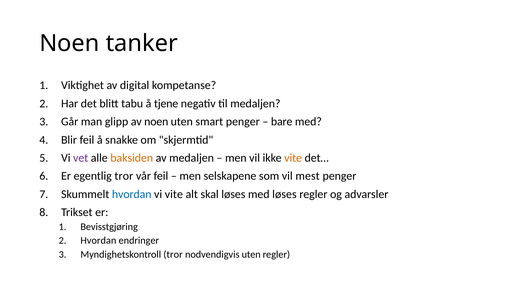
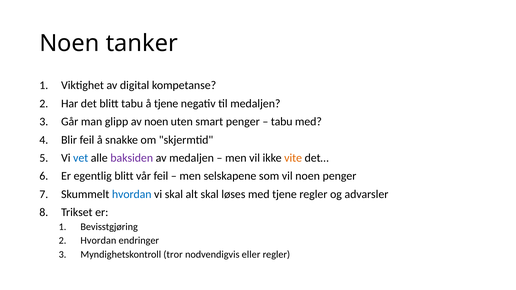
bare: bare -> tabu (282, 122)
vet colour: purple -> blue (81, 158)
baksiden colour: orange -> purple (132, 158)
egentlig tror: tror -> blitt (124, 176)
vil mest: mest -> noen (308, 176)
vi vite: vite -> skal (174, 194)
med løses: løses -> tjene (285, 194)
nodvendigvis uten: uten -> eller (251, 255)
